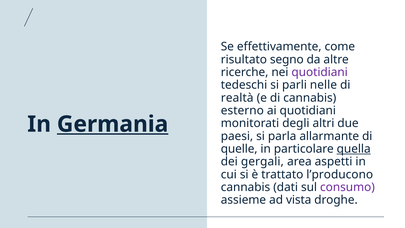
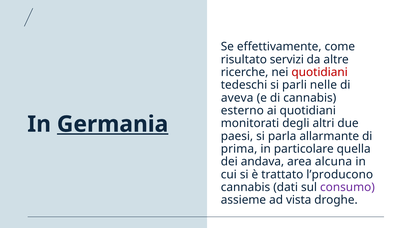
segno: segno -> servizi (287, 59)
quotidiani colour: purple -> red (320, 72)
realtà: realtà -> aveva (237, 98)
quelle: quelle -> prima (239, 149)
quella underline: present -> none (354, 149)
gergali: gergali -> andava (262, 162)
aspetti: aspetti -> alcuna (333, 162)
